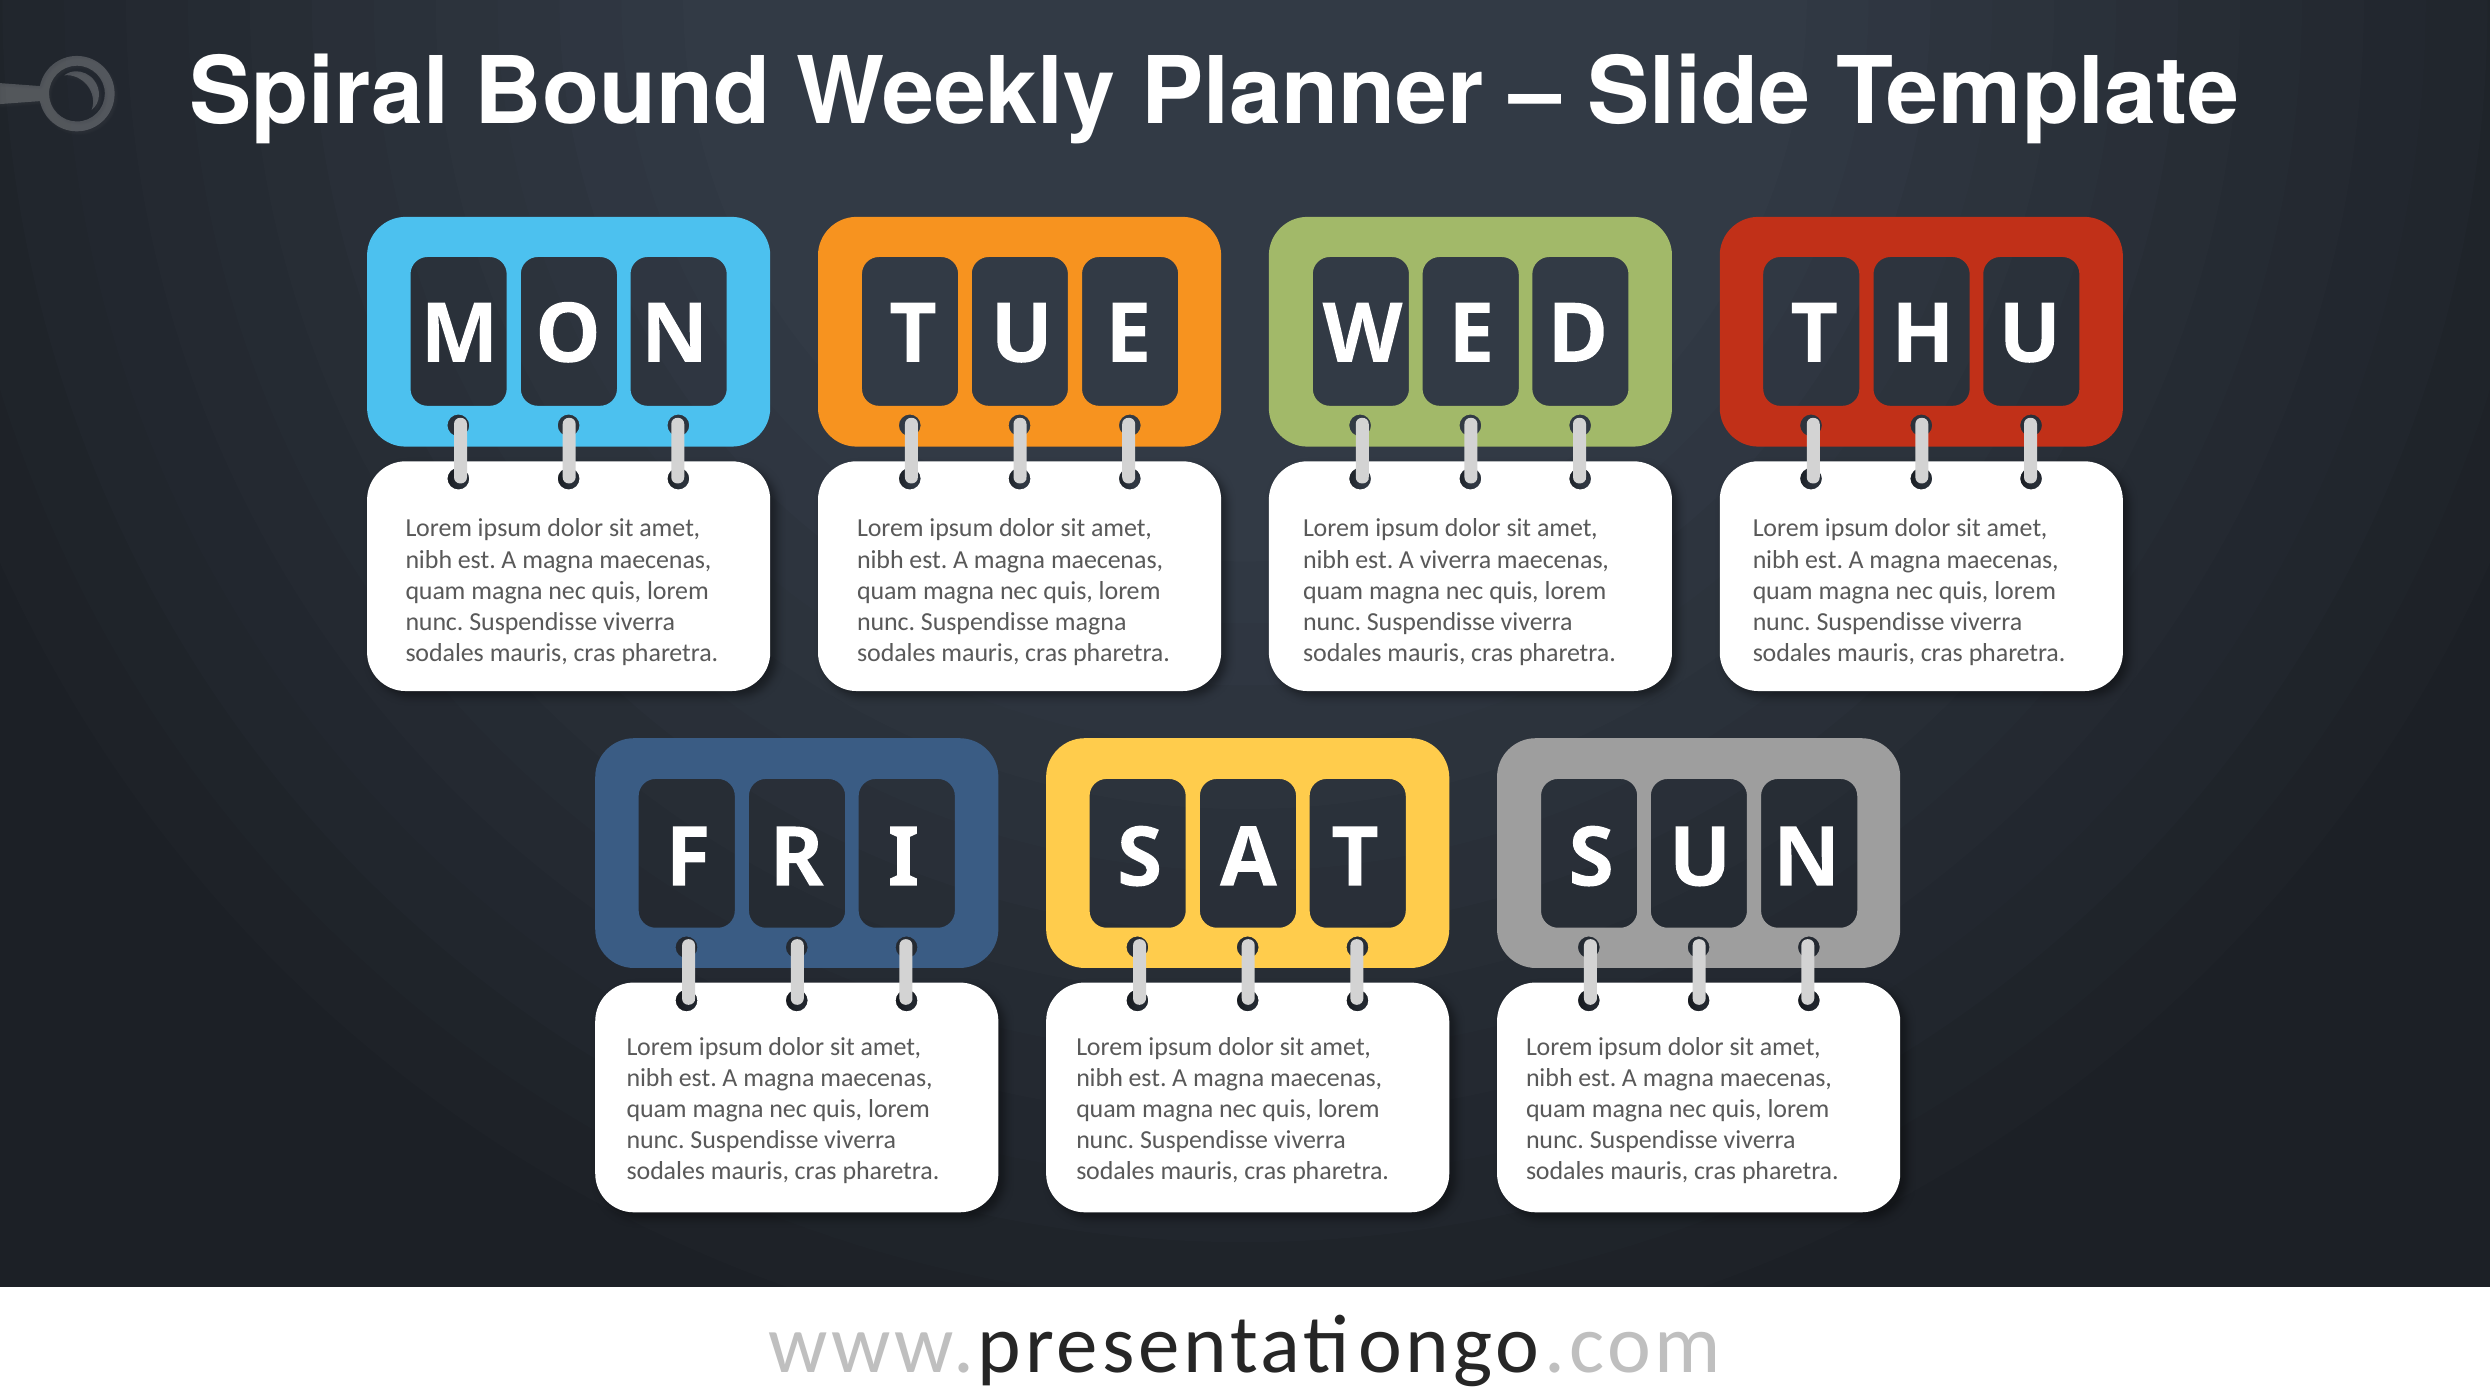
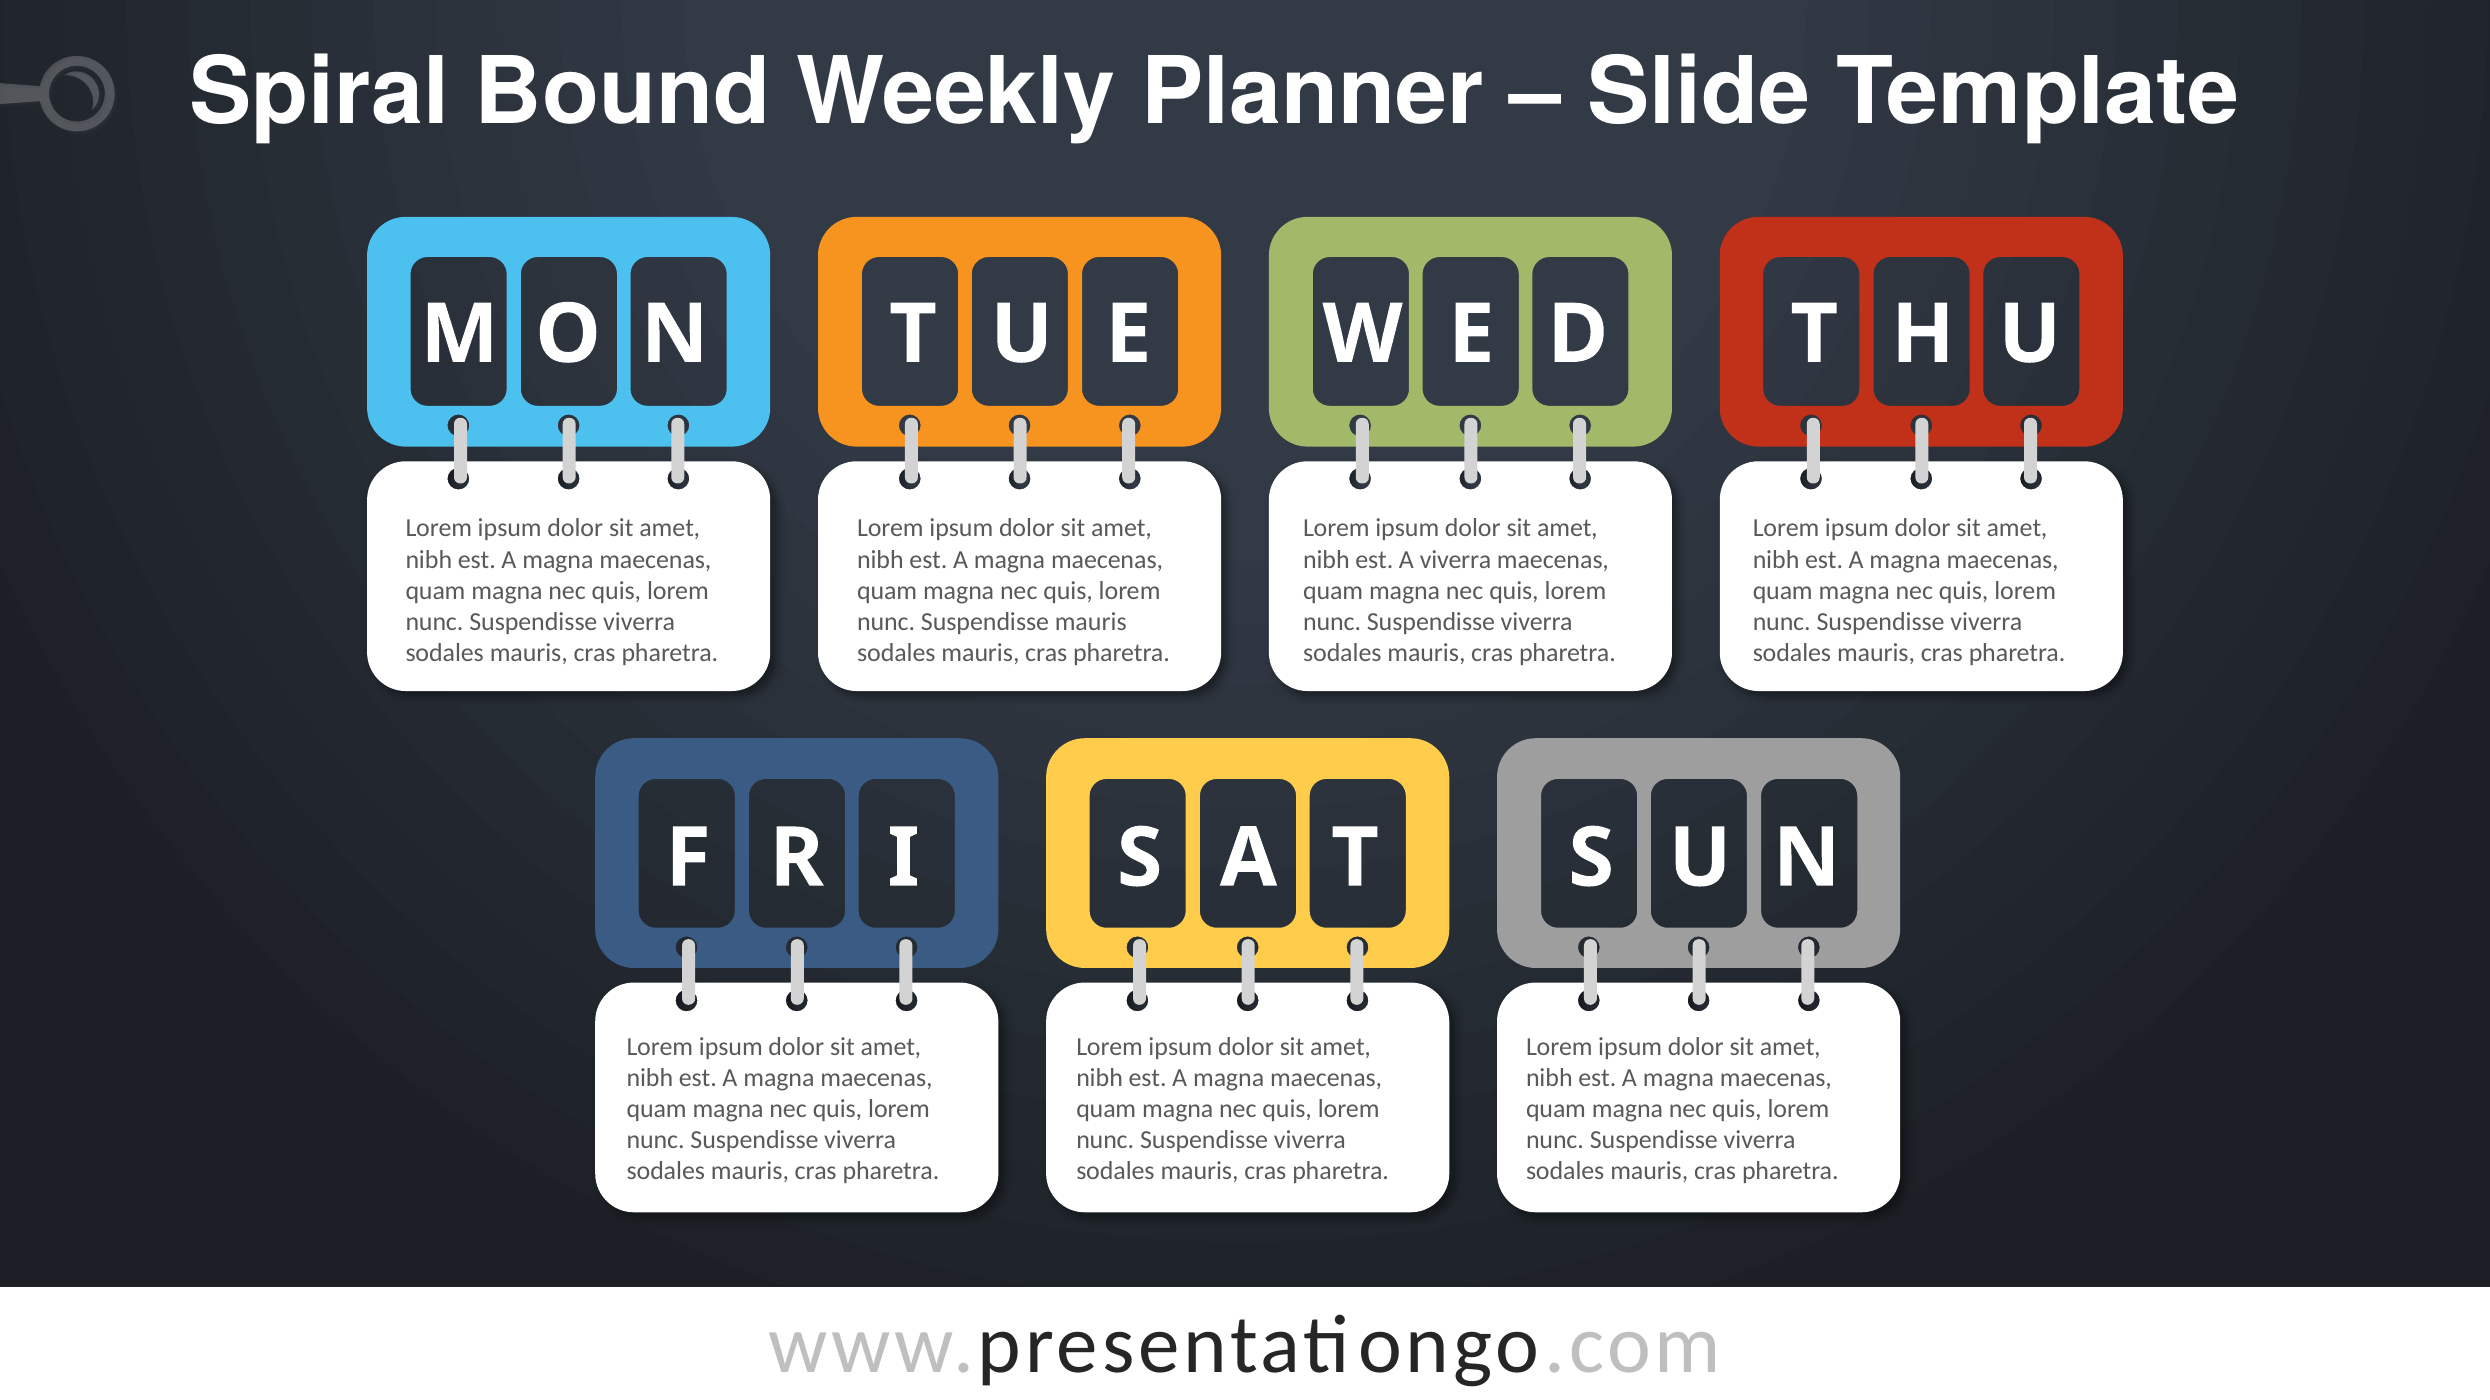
Suspendisse magna: magna -> mauris (1091, 622)
